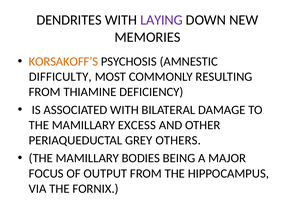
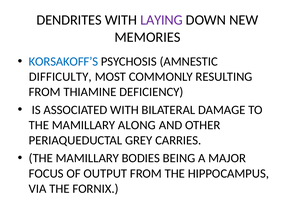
KORSAKOFF’S colour: orange -> blue (63, 62)
EXCESS: EXCESS -> ALONG (137, 125)
OTHERS: OTHERS -> CARRIES (178, 140)
